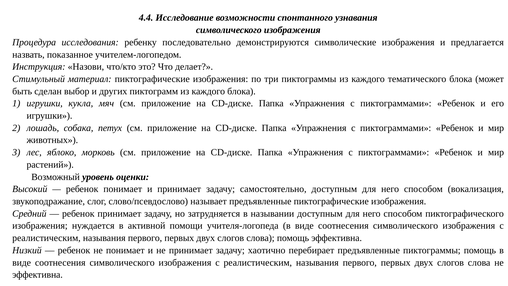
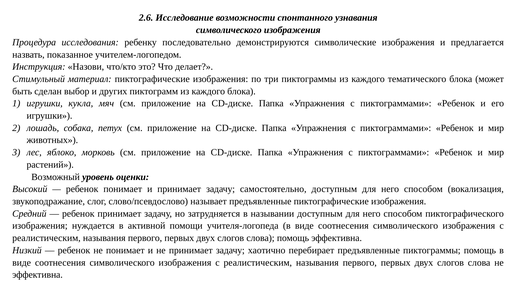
4.4: 4.4 -> 2.6 (146, 18)
